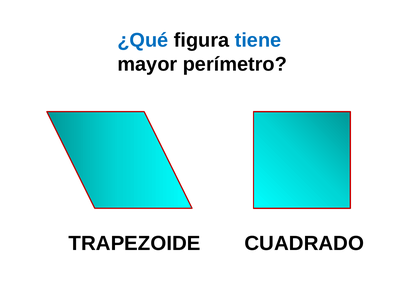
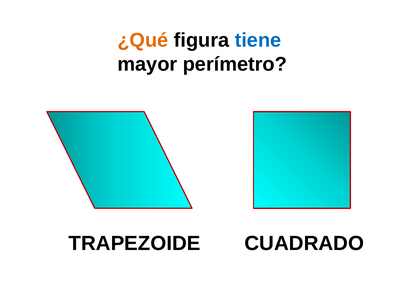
¿Qué colour: blue -> orange (143, 40)
